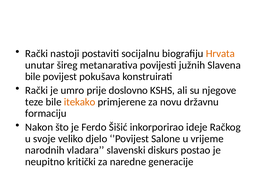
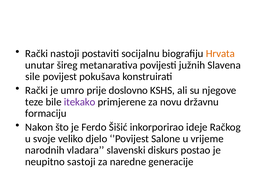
bile: bile -> sile (33, 77)
itekako colour: orange -> purple (80, 102)
kritički: kritički -> sastoji (81, 162)
